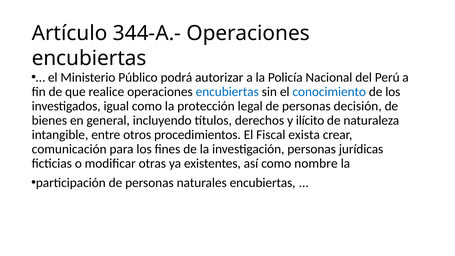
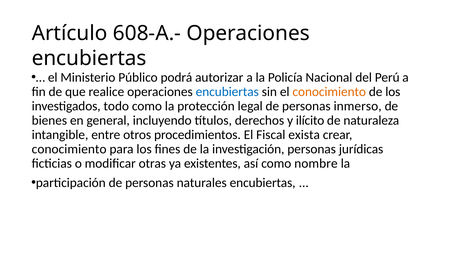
344-A.-: 344-A.- -> 608-A.- (147, 33)
conocimiento colour: blue -> orange (329, 92)
igual: igual -> todo (116, 106)
decisión: decisión -> inmerso (358, 106)
comunicación: comunicación -> conocimiento (69, 149)
